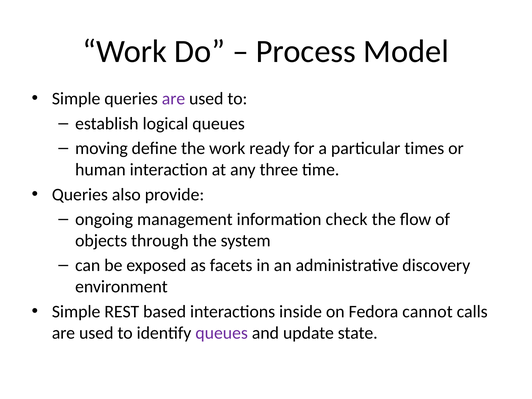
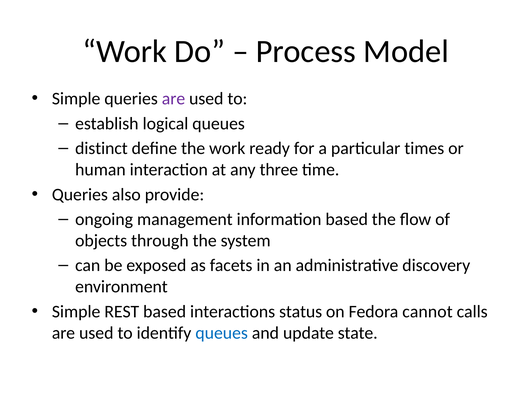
moving: moving -> distinct (101, 148)
information check: check -> based (347, 219)
inside: inside -> status (301, 312)
queues colour: purple -> blue (222, 333)
